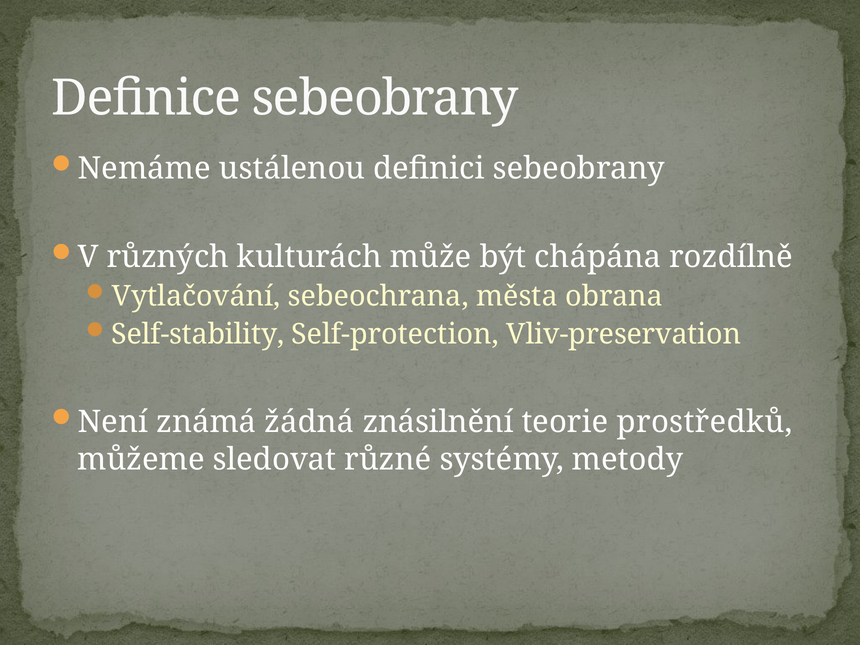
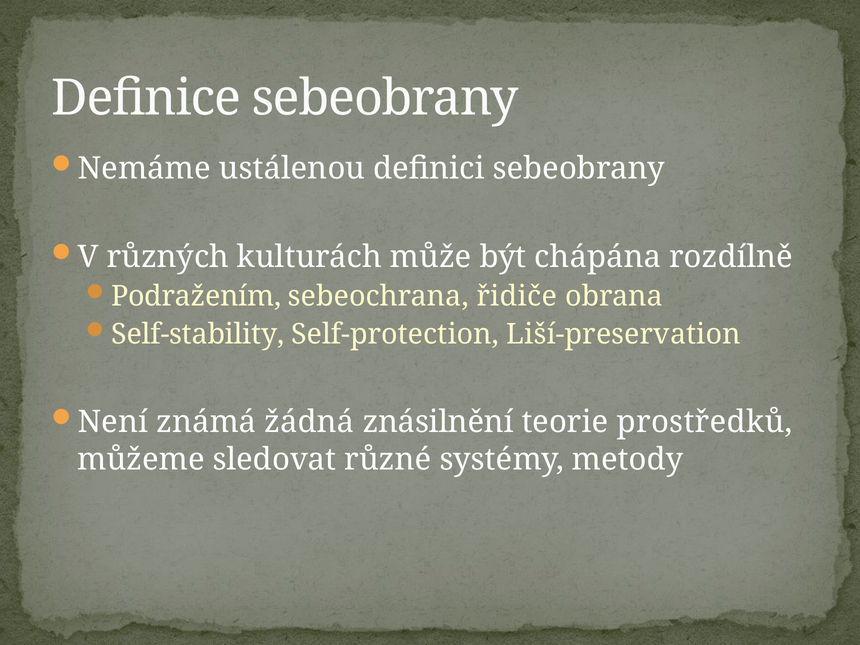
Vytlačování: Vytlačování -> Podražením (196, 296)
města: města -> řidiče (517, 296)
Vliv-preservation: Vliv-preservation -> Liší-preservation (624, 334)
